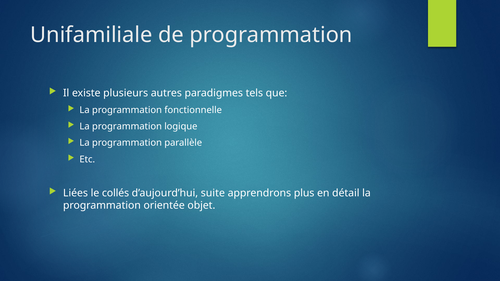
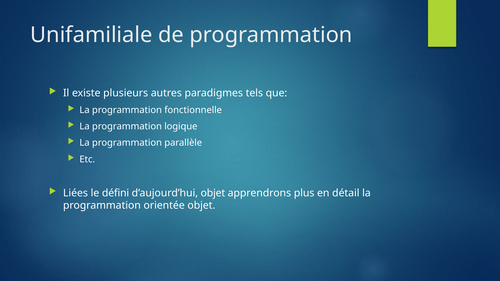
collés: collés -> défini (116, 193)
d’aujourd’hui suite: suite -> objet (213, 193)
